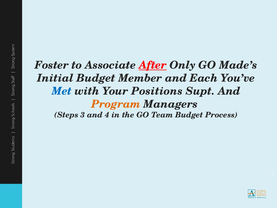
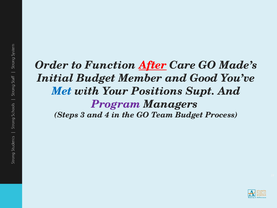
Foster: Foster -> Order (52, 65)
Associate: Associate -> Function (110, 65)
Only: Only -> Care (183, 65)
Each: Each -> Good (204, 78)
Program colour: orange -> purple (116, 104)
